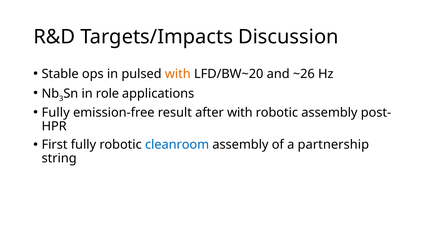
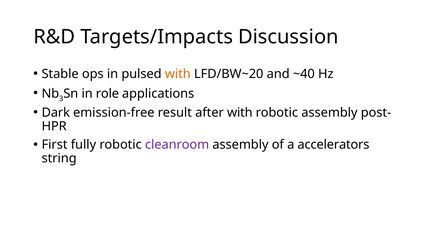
~26: ~26 -> ~40 (304, 74)
Fully: Fully -> Dark (56, 113)
cleanroom colour: blue -> purple (177, 145)
partnership: partnership -> accelerators (333, 145)
